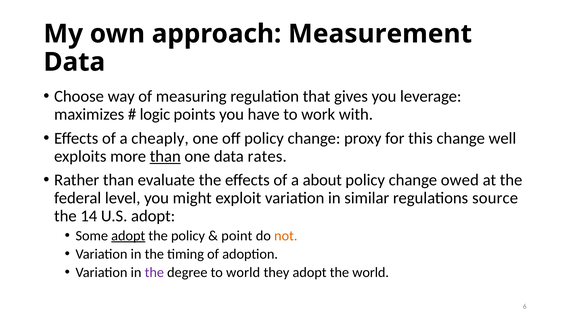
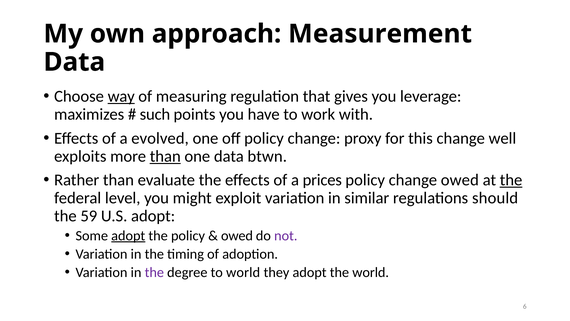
way underline: none -> present (121, 96)
logic: logic -> such (155, 114)
cheaply: cheaply -> evolved (160, 138)
rates: rates -> btwn (267, 156)
about: about -> prices (322, 180)
the underline: none -> present (511, 180)
source: source -> should (495, 198)
14: 14 -> 59 (89, 216)
point: point -> owed (237, 235)
not colour: orange -> purple (286, 235)
